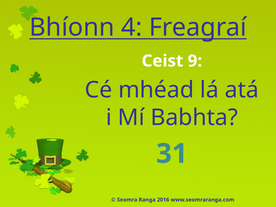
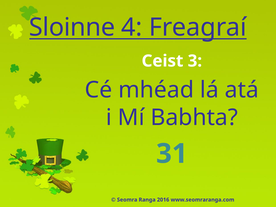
Bhíonn: Bhíonn -> Sloinne (72, 27)
9: 9 -> 3 (195, 61)
